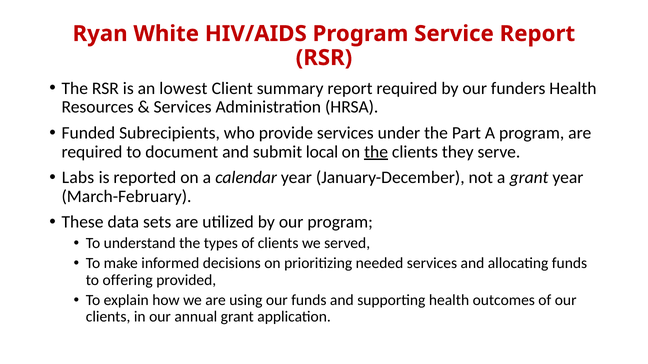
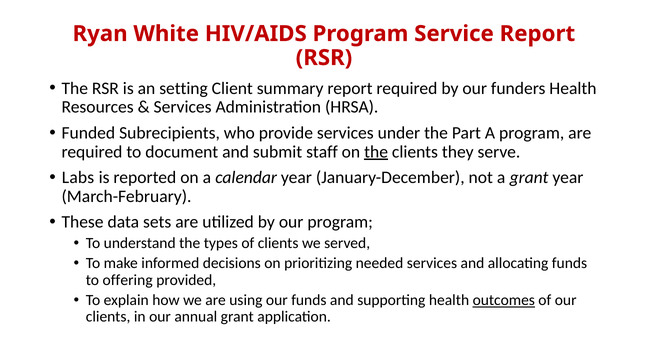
lowest: lowest -> setting (184, 88)
local: local -> staff (322, 152)
outcomes underline: none -> present (504, 301)
